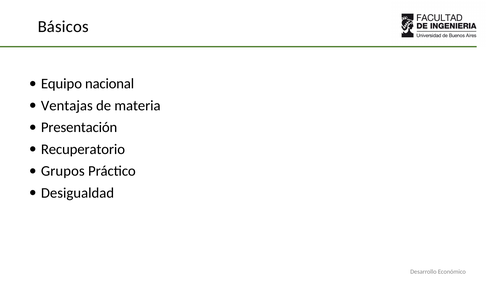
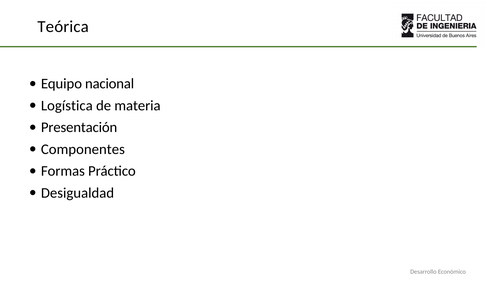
Básicos: Básicos -> Teórica (63, 27)
Ventajas: Ventajas -> Logística (67, 106)
Recuperatorio: Recuperatorio -> Componentes (83, 149)
Grupos: Grupos -> Formas (63, 171)
